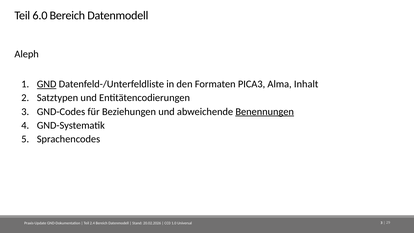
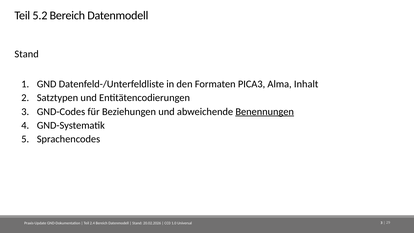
6.0: 6.0 -> 5.2 (40, 15)
Aleph: Aleph -> Stand (27, 54)
GND underline: present -> none (47, 84)
